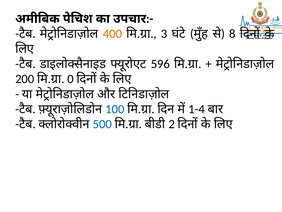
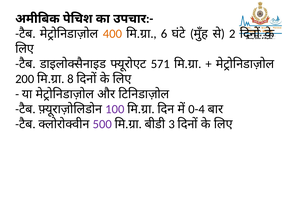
3: 3 -> 6 (164, 34)
8: 8 -> 2 (232, 34)
596: 596 -> 571 (160, 64)
0: 0 -> 8 (70, 79)
100 colour: blue -> purple (115, 109)
1-4: 1-4 -> 0-4 (197, 109)
500 colour: blue -> purple (102, 124)
2: 2 -> 3 (172, 124)
